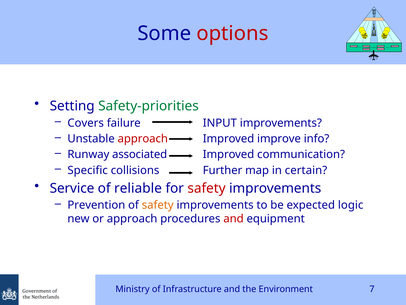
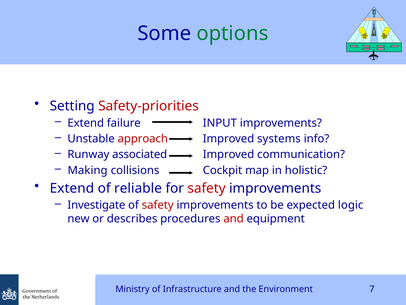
options colour: red -> green (232, 34)
Safety-priorities colour: green -> red (148, 106)
Covers: Covers -> Extend (86, 123)
improve: improve -> systems (279, 139)
Specific: Specific -> Making (88, 170)
Further: Further -> Cockpit (223, 170)
certain: certain -> holistic (306, 170)
Service: Service -> Extend (72, 188)
Prevention: Prevention -> Investigate (96, 205)
safety colour: orange -> red (158, 205)
or approach: approach -> describes (132, 218)
